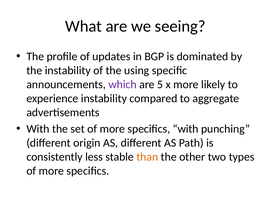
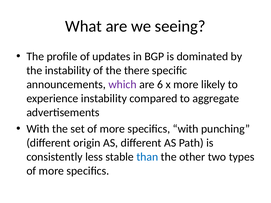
using: using -> there (137, 71)
5: 5 -> 6 (160, 85)
than colour: orange -> blue (147, 157)
